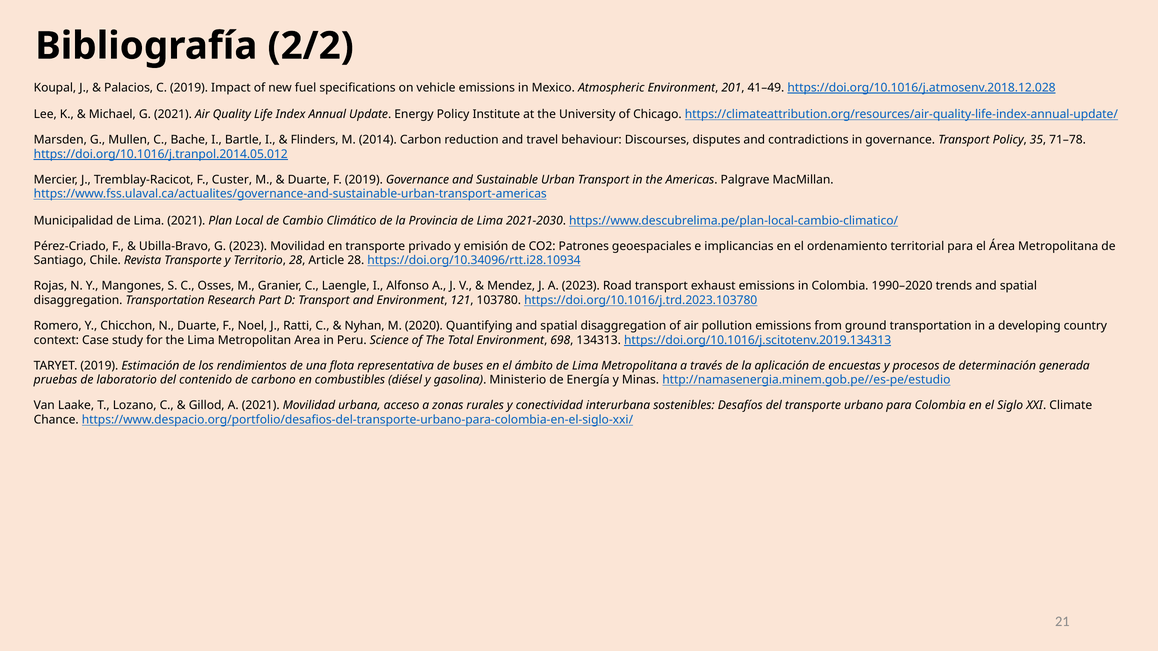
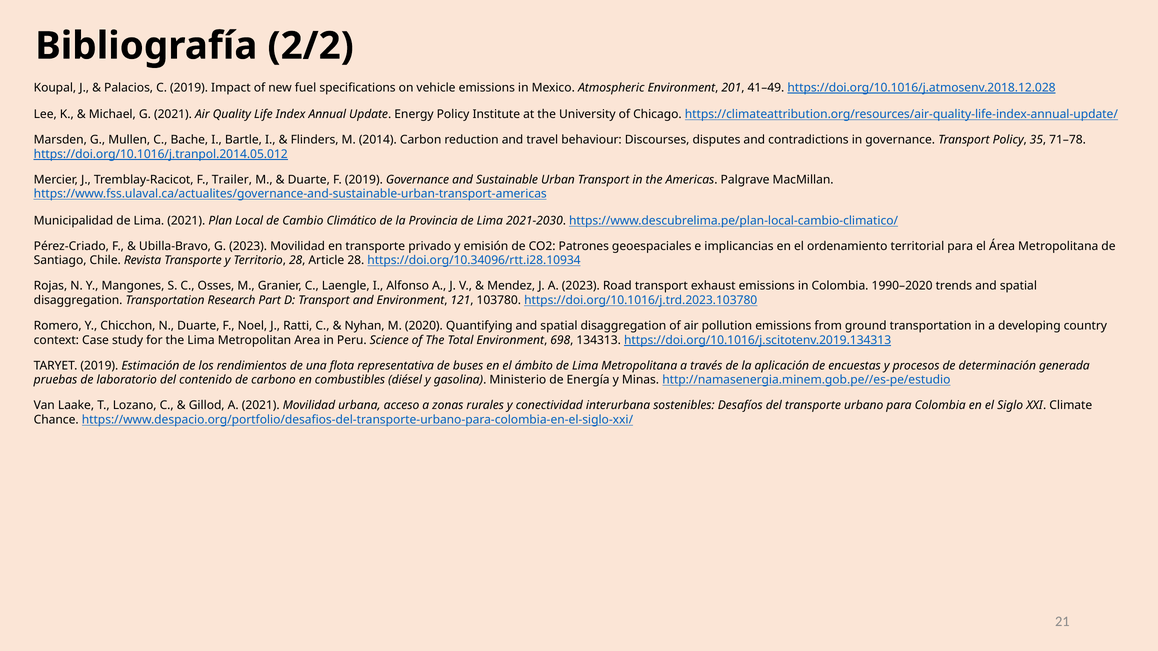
Custer: Custer -> Trailer (232, 180)
